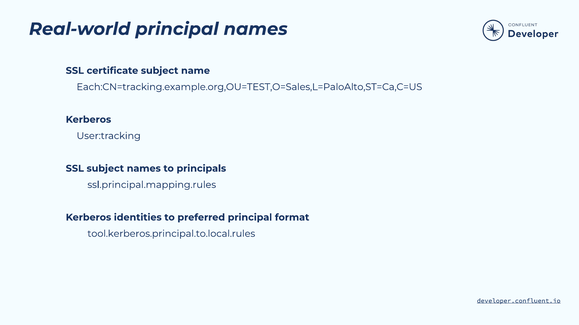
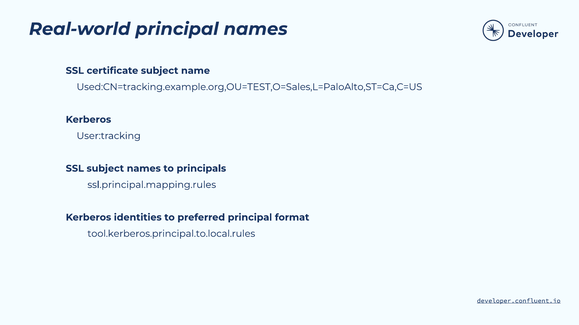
Each:CN=tracking.example.org,OU=TEST,O=Sales,L=PaloAlto,ST=Ca,C=US: Each:CN=tracking.example.org,OU=TEST,O=Sales,L=PaloAlto,ST=Ca,C=US -> Used:CN=tracking.example.org,OU=TEST,O=Sales,L=PaloAlto,ST=Ca,C=US (249, 87)
